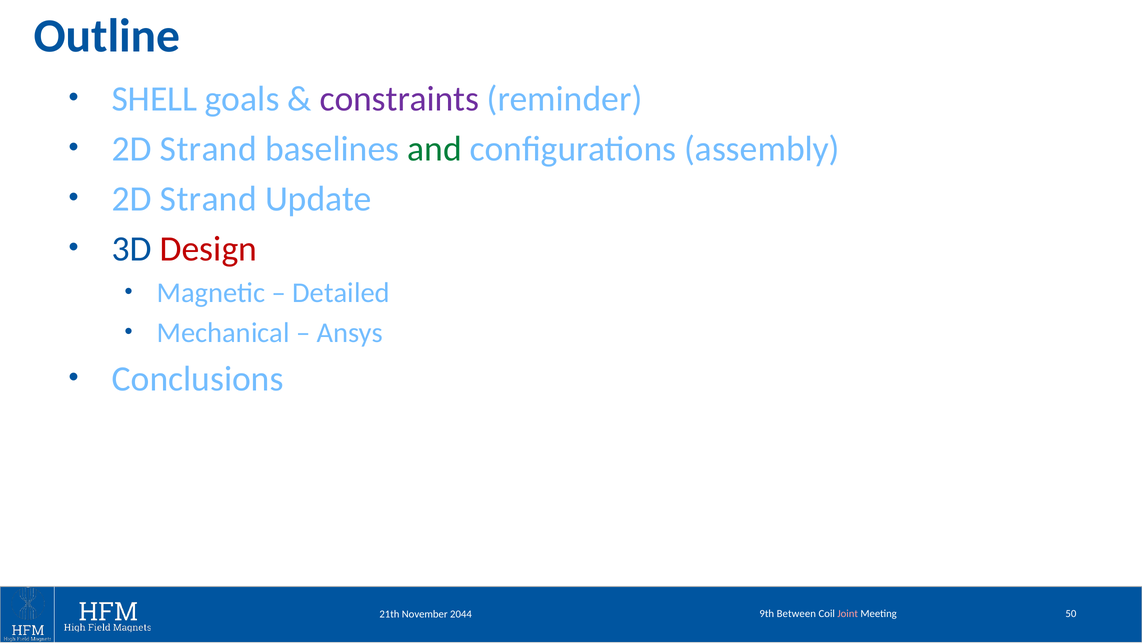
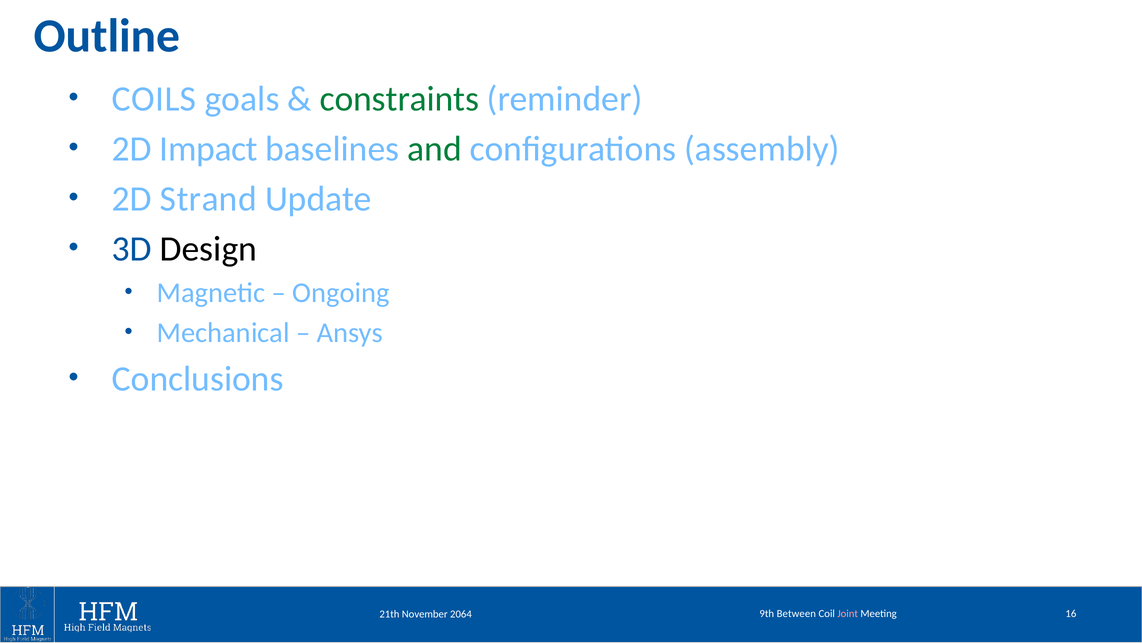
SHELL: SHELL -> COILS (154, 99)
constraints colour: purple -> green (399, 99)
Strand: Strand -> Impact (209, 149)
Design colour: red -> black (208, 249)
Detailed: Detailed -> Ongoing (341, 292)
50: 50 -> 16 (1071, 613)
2044: 2044 -> 2064 (461, 614)
